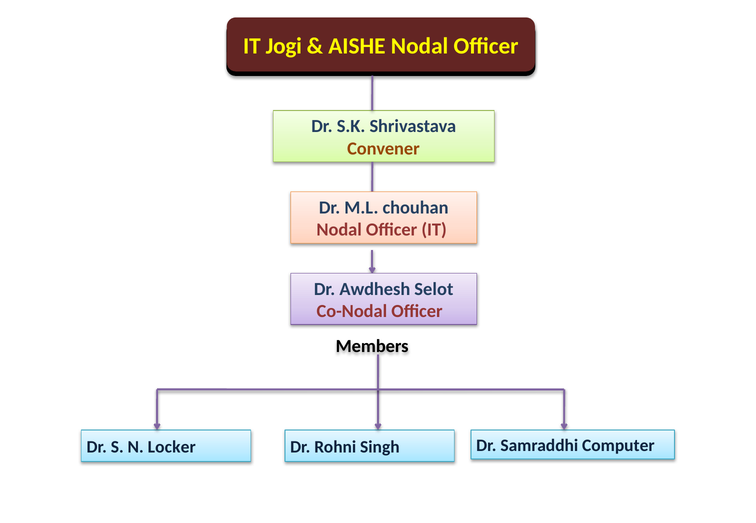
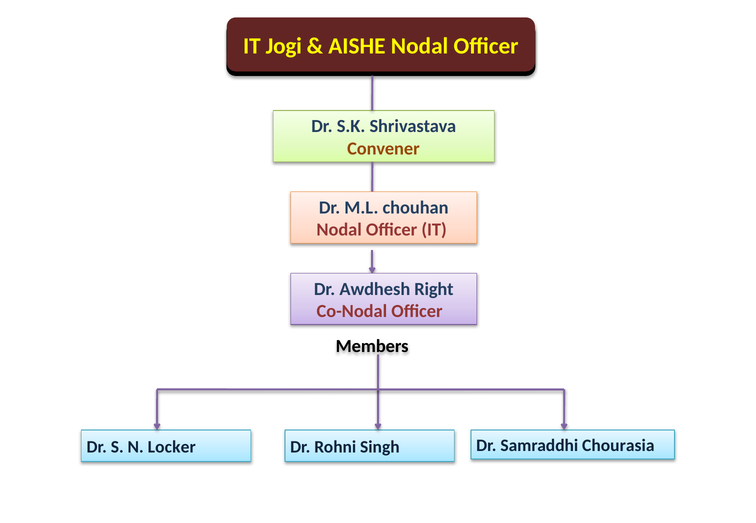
Selot: Selot -> Right (434, 289)
Computer: Computer -> Chourasia (618, 446)
